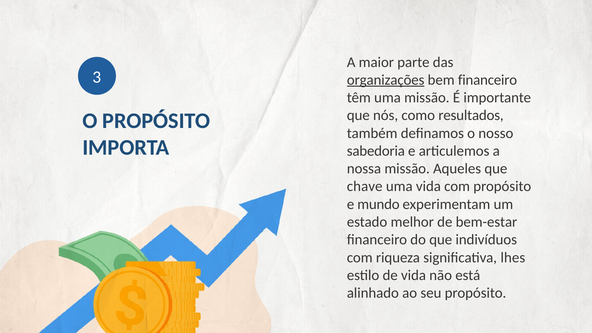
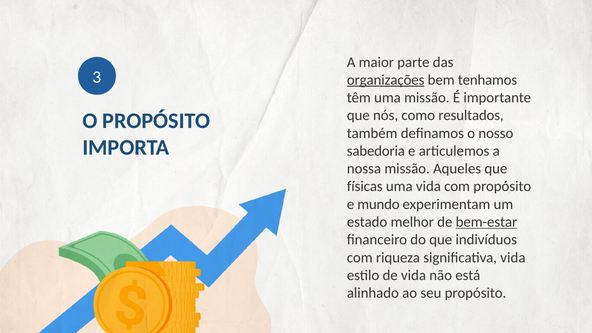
bem financeiro: financeiro -> tenhamos (488, 80)
chave: chave -> físicas (365, 186)
bem-estar underline: none -> present (486, 222)
significativa lhes: lhes -> vida (513, 257)
